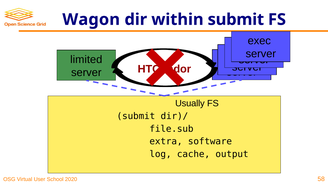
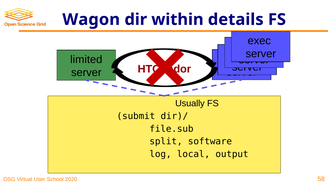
within submit: submit -> details (236, 20)
extra: extra -> split (166, 142)
cache: cache -> local (193, 155)
